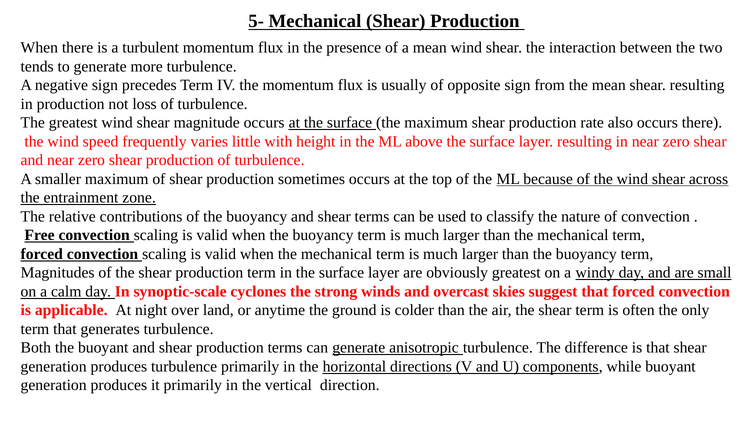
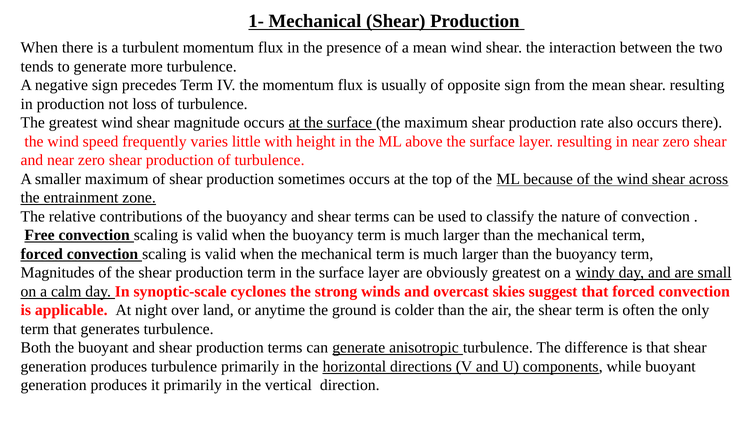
5-: 5- -> 1- (256, 21)
